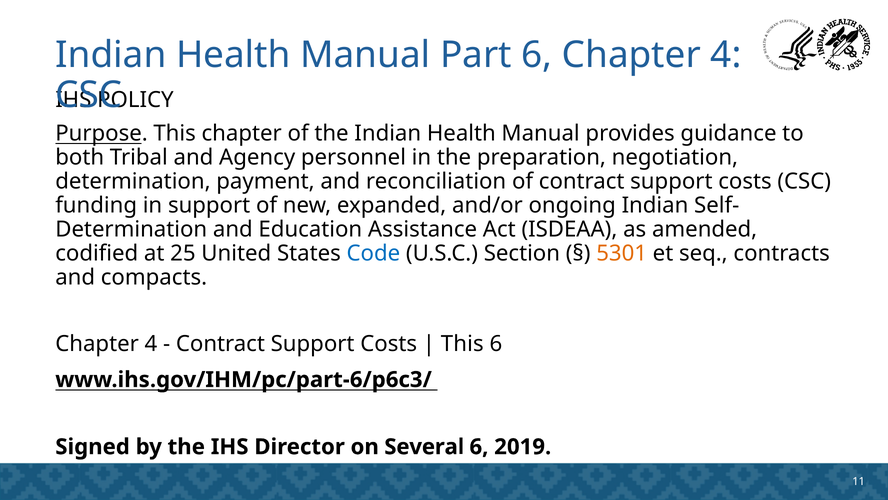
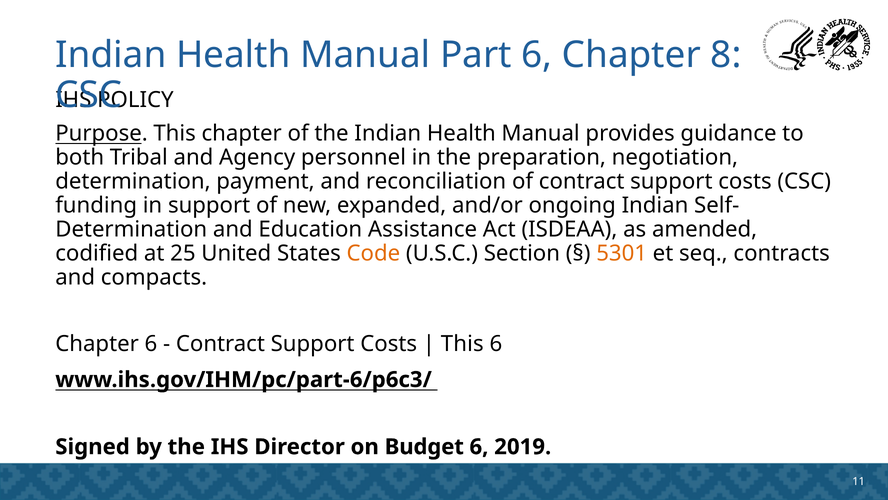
6 Chapter 4: 4 -> 8 (726, 55)
Code colour: blue -> orange (373, 253)
4: 4 -> 6 (151, 343)
Several: Several -> Budget (424, 446)
